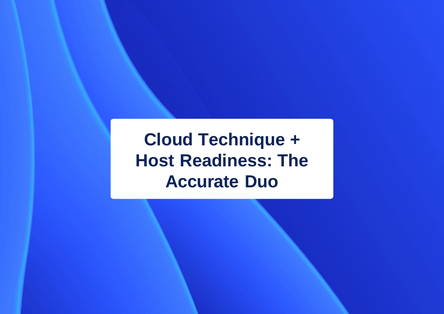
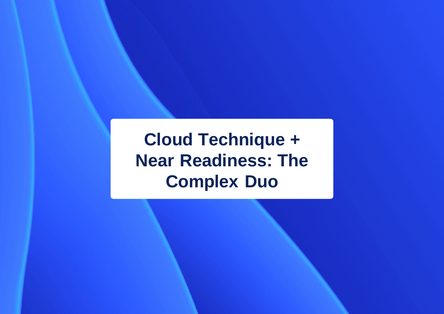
Host: Host -> Near (155, 161)
Accurate: Accurate -> Complex (202, 182)
